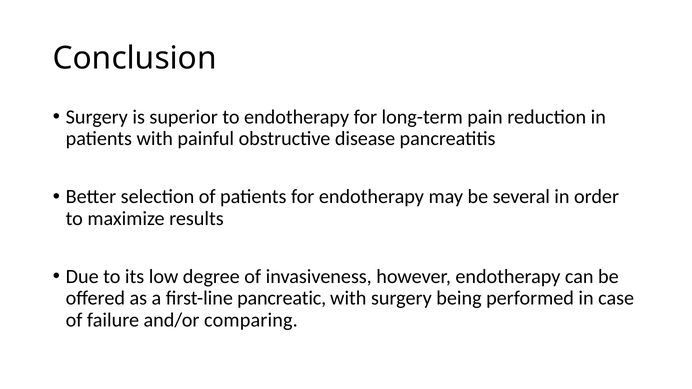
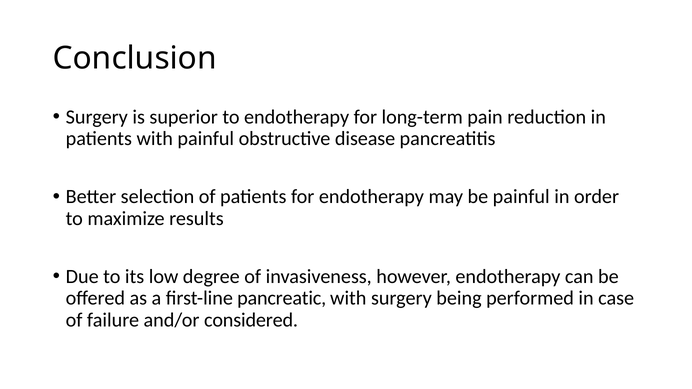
be several: several -> painful (521, 197)
comparing: comparing -> considered (251, 320)
